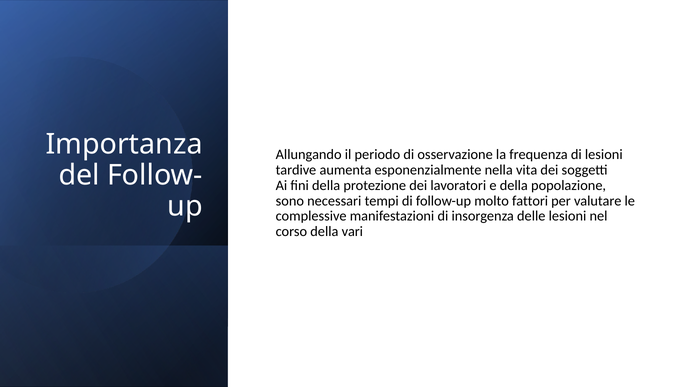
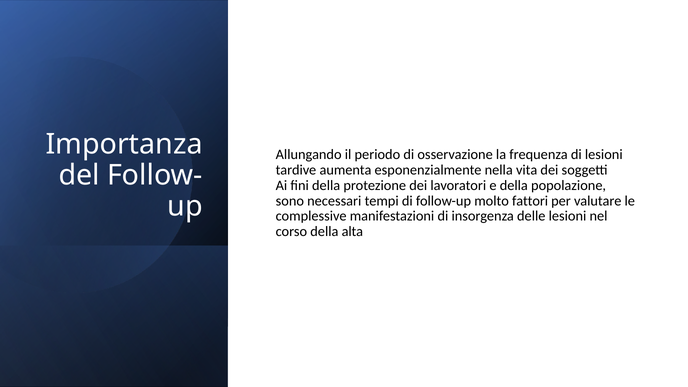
vari: vari -> alta (352, 232)
